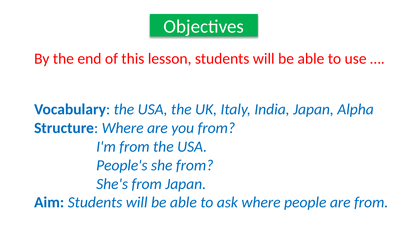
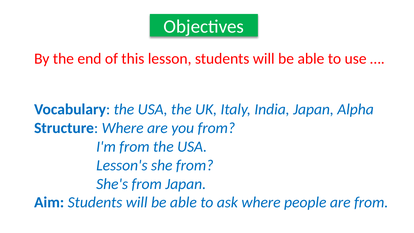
People's: People's -> Lesson's (122, 165)
